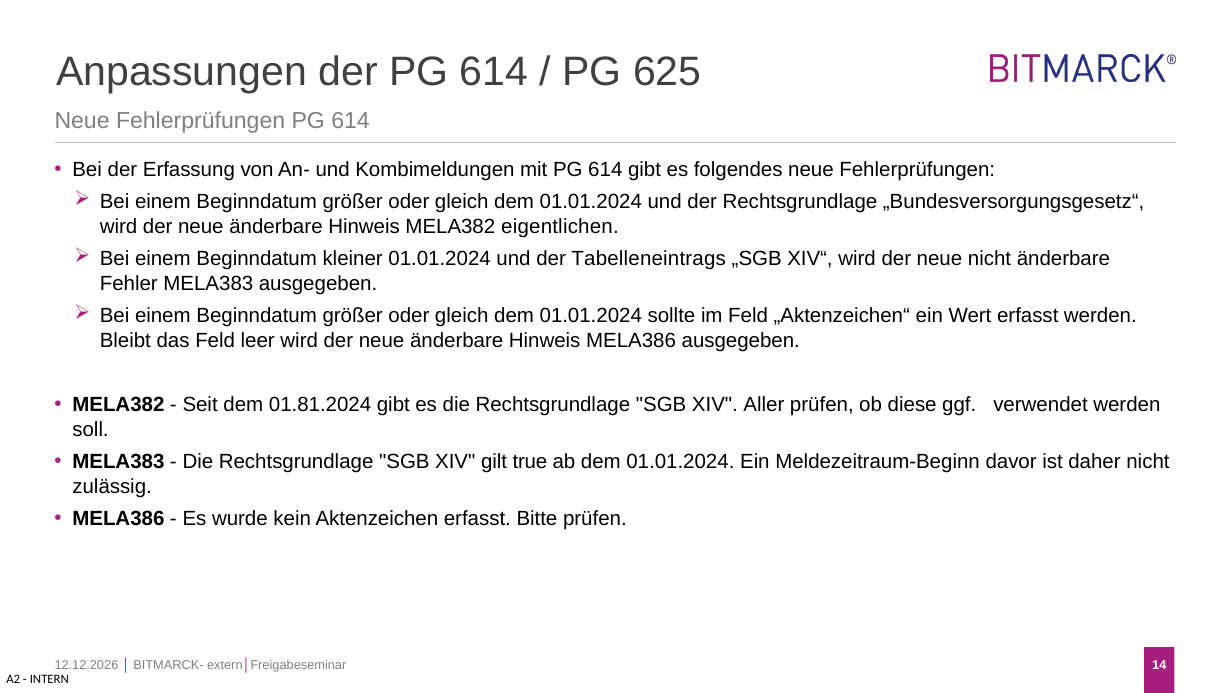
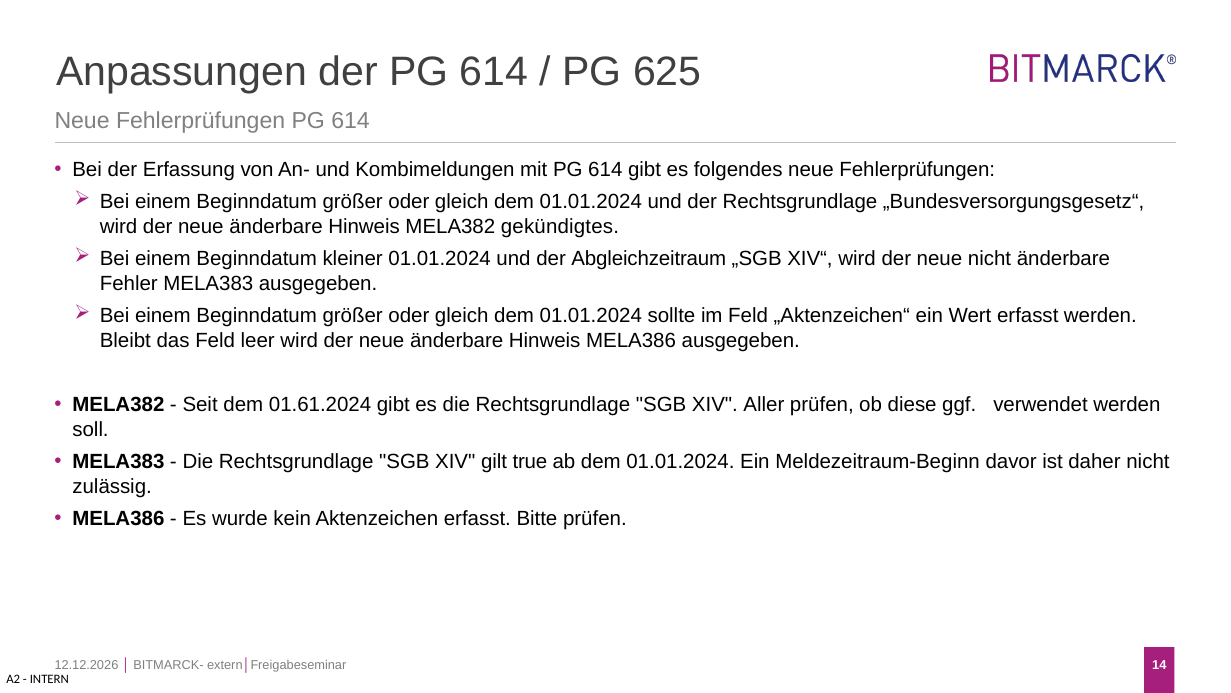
eigentlichen: eigentlichen -> gekündigtes (560, 226)
Tabelleneintrags: Tabelleneintrags -> Abgleichzeitraum (649, 259)
01.81.2024: 01.81.2024 -> 01.61.2024 (320, 405)
